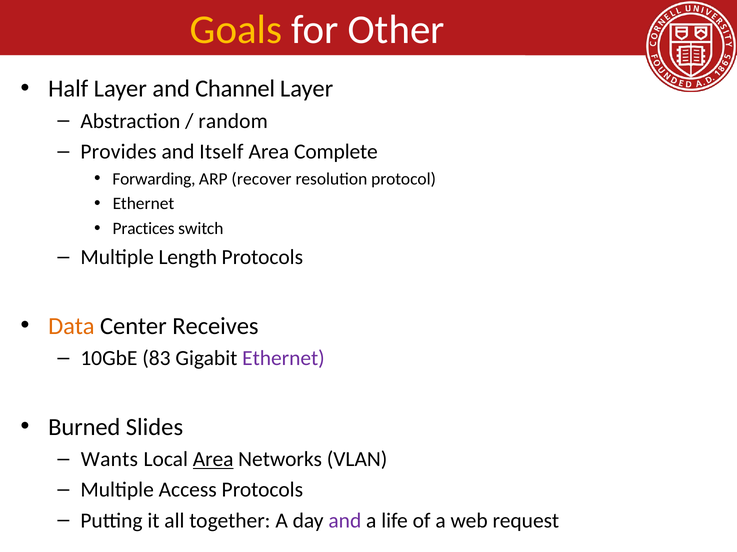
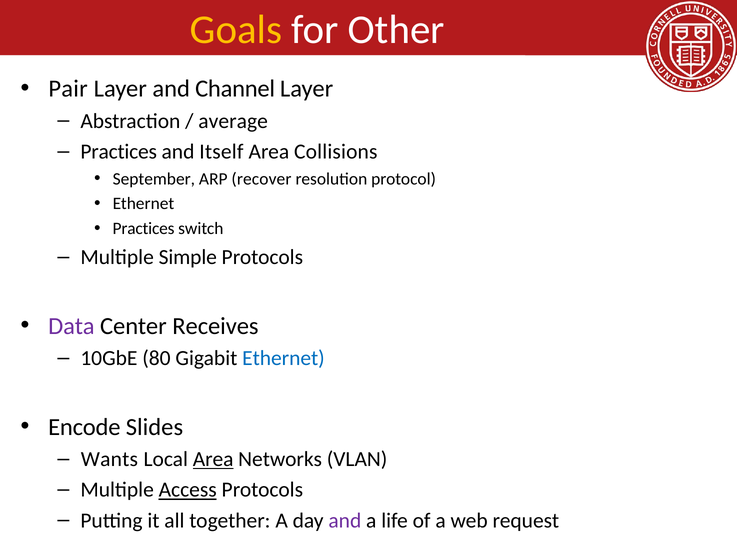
Half: Half -> Pair (68, 89)
random: random -> average (233, 121)
Provides: Provides -> Practices (119, 152)
Complete: Complete -> Collisions (336, 152)
Forwarding: Forwarding -> September (154, 179)
Length: Length -> Simple (188, 258)
Data colour: orange -> purple (71, 326)
83: 83 -> 80 (156, 359)
Ethernet colour: purple -> blue (283, 359)
Burned: Burned -> Encode (84, 428)
Access underline: none -> present (188, 491)
